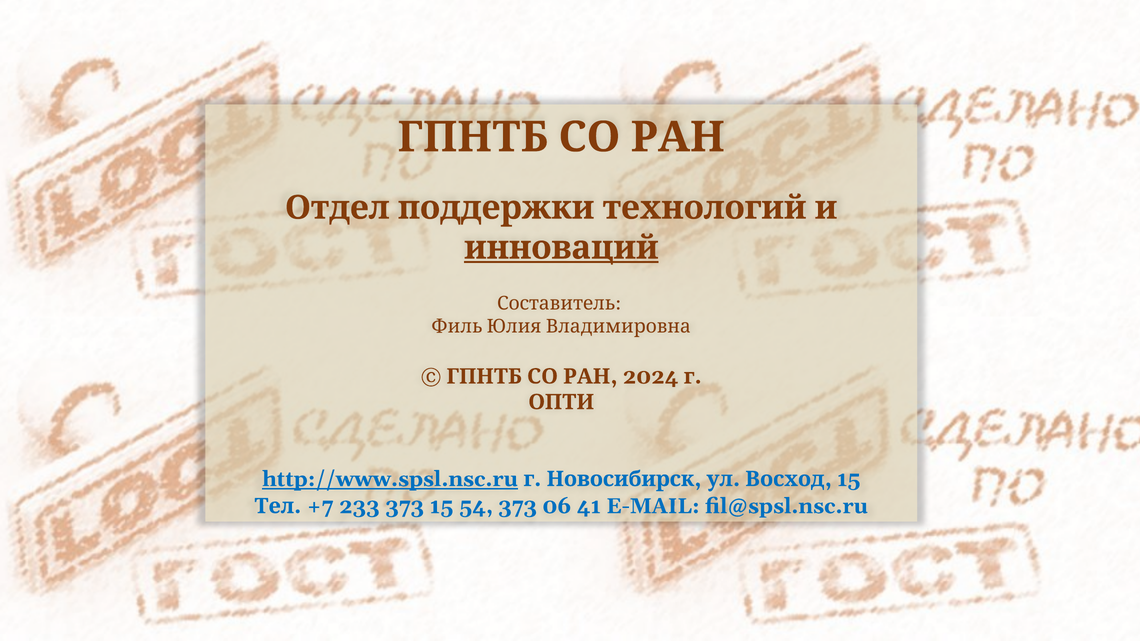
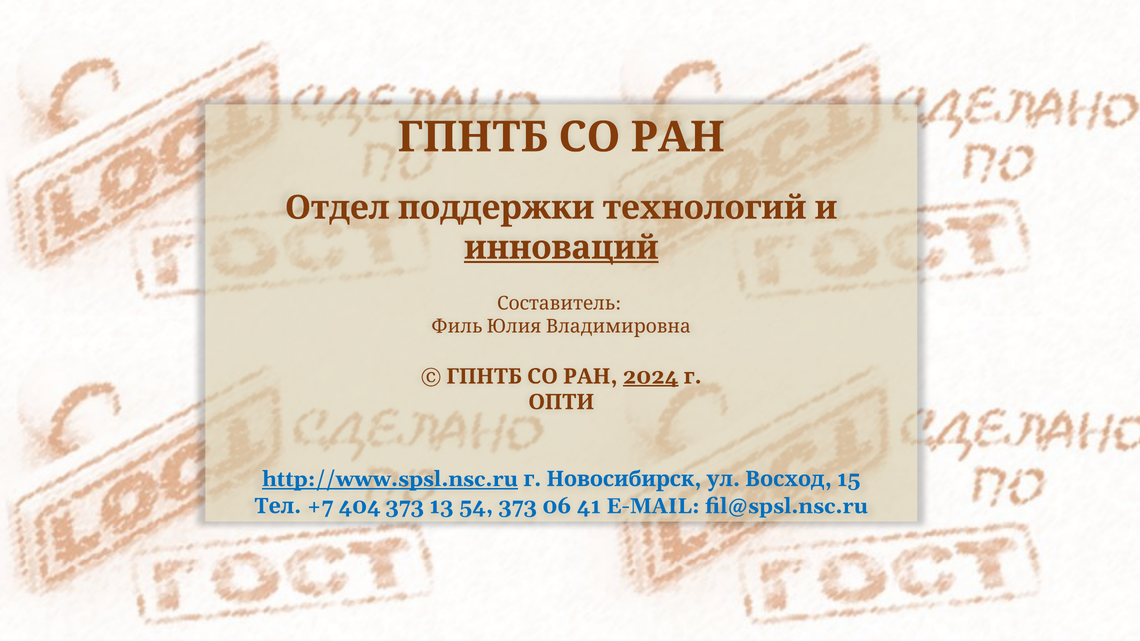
2024 underline: none -> present (651, 377)
233: 233 -> 404 (360, 506)
373 15: 15 -> 13 (442, 506)
